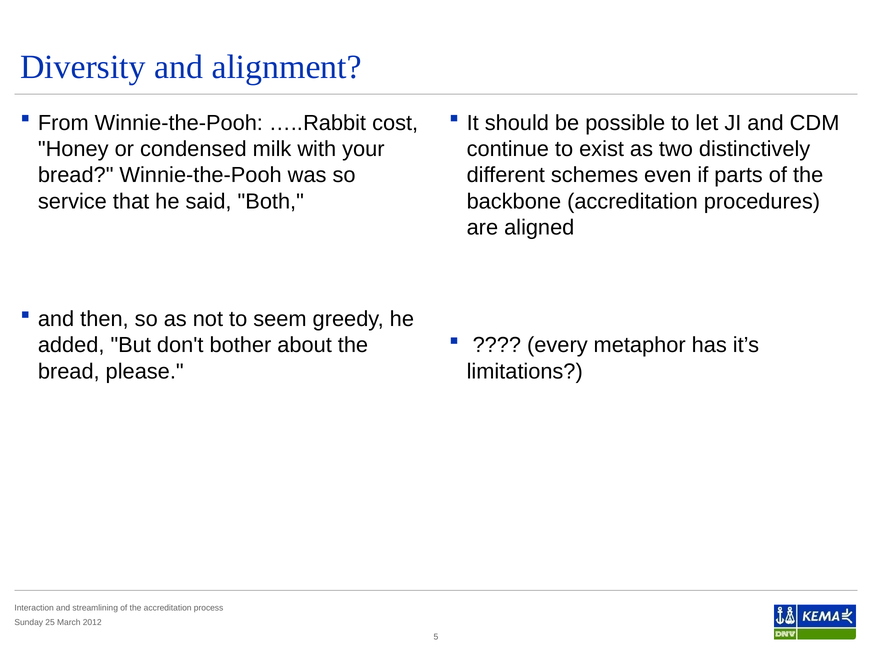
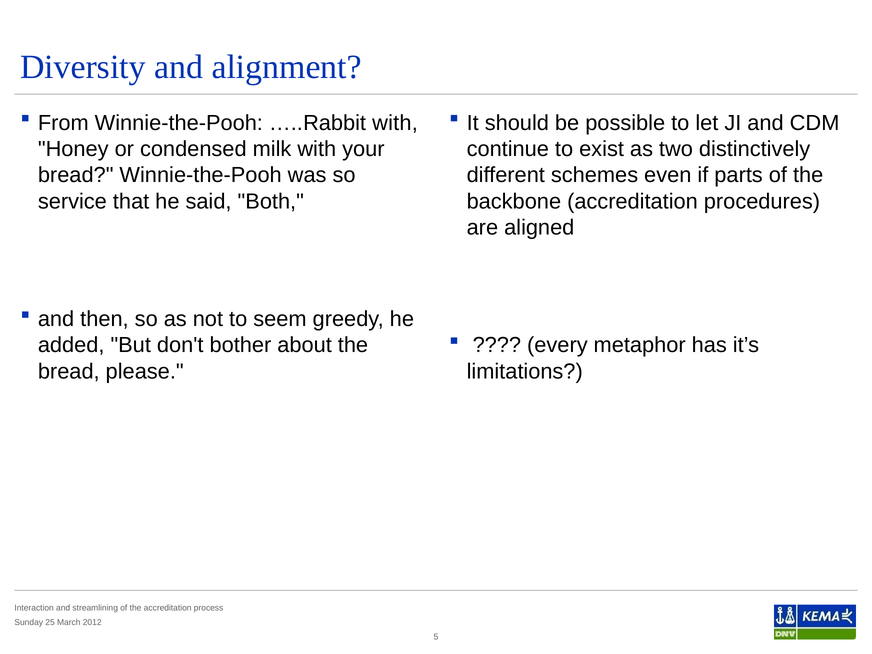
…..Rabbit cost: cost -> with (395, 123)
